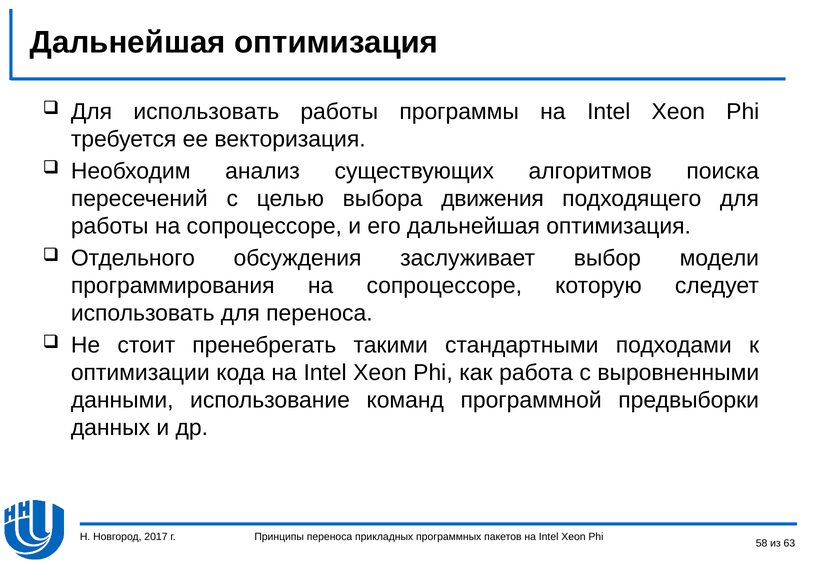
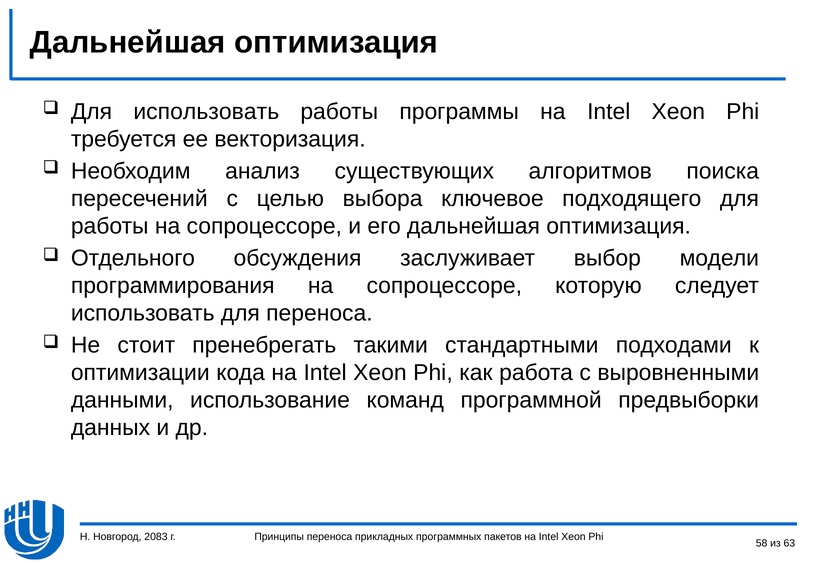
движения: движения -> ключевое (492, 199)
2017: 2017 -> 2083 (156, 537)
